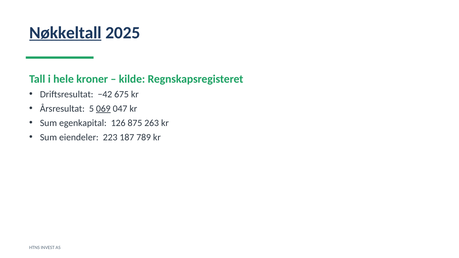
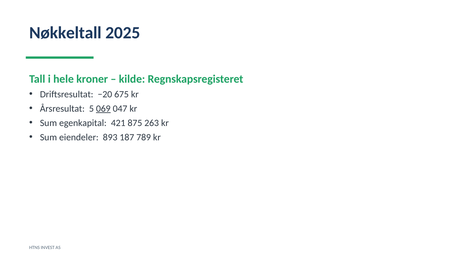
Nøkkeltall underline: present -> none (65, 33)
−42: −42 -> −20 (105, 94)
126: 126 -> 421 (118, 123)
223: 223 -> 893 (110, 137)
